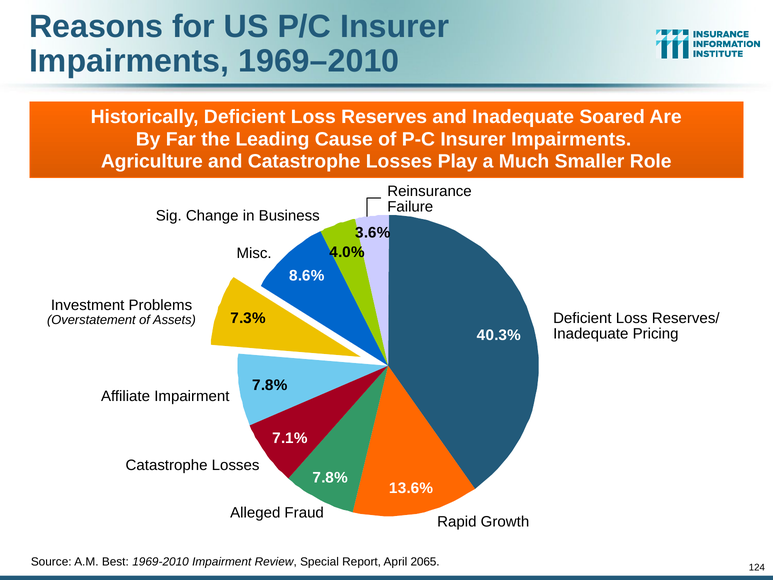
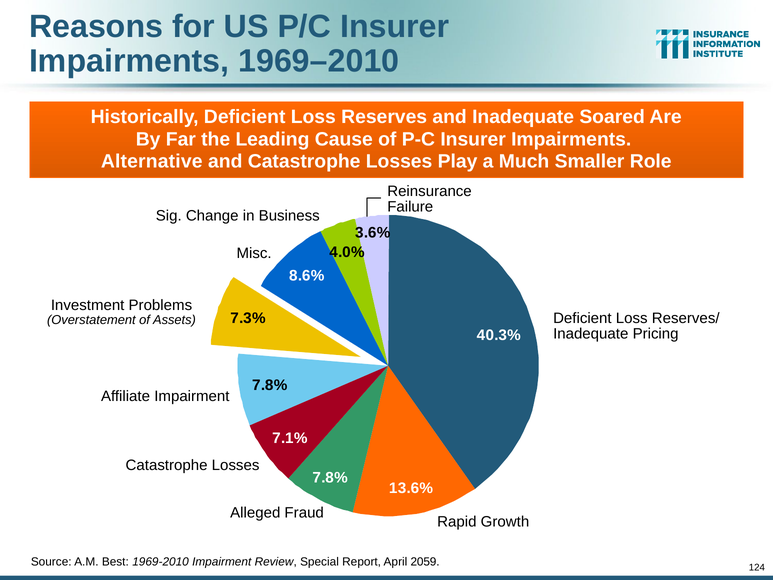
Agriculture: Agriculture -> Alternative (152, 161)
2065: 2065 -> 2059 (425, 562)
